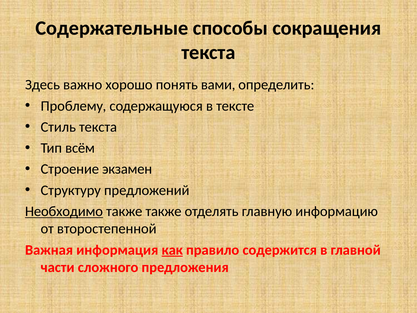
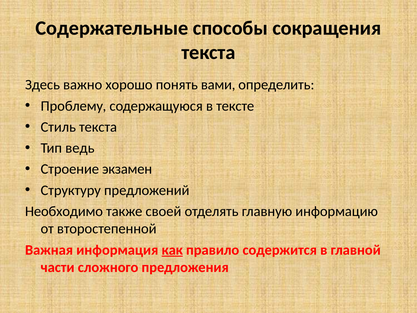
всём: всём -> ведь (80, 148)
Необходимо underline: present -> none (64, 211)
также также: также -> своей (163, 211)
